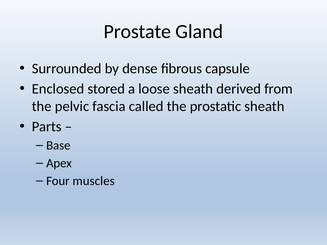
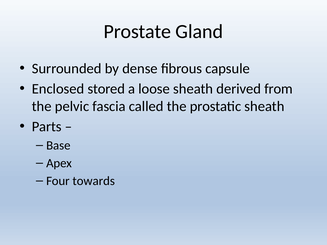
muscles: muscles -> towards (94, 181)
